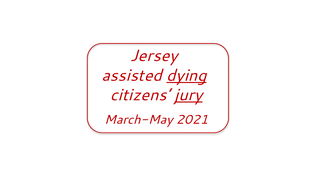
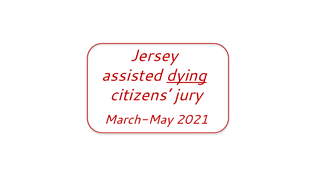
jury underline: present -> none (188, 95)
